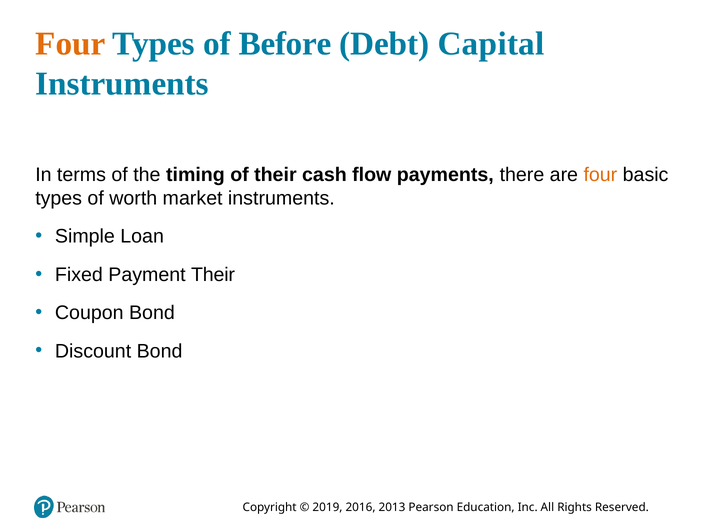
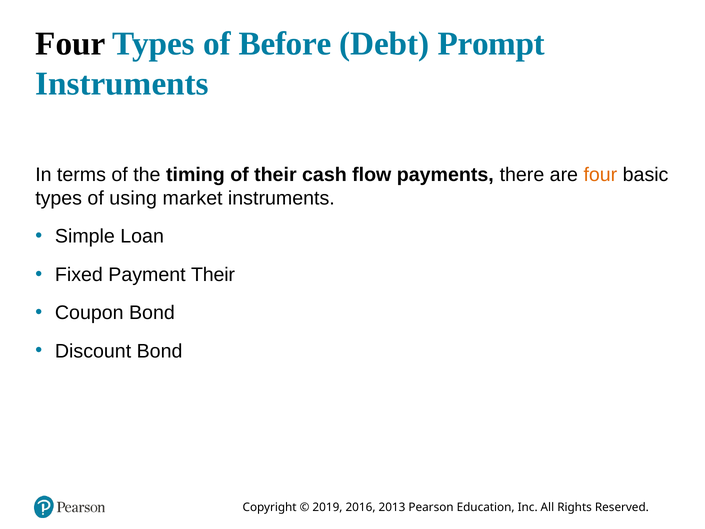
Four colour: orange -> black (70, 44)
Capital: Capital -> Prompt (491, 44)
worth: worth -> using (133, 198)
